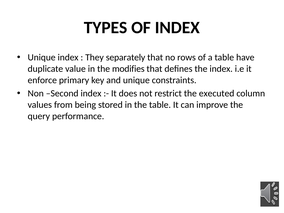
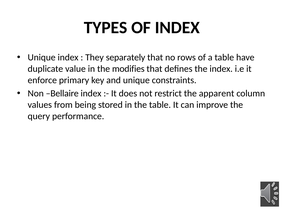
Second: Second -> Bellaire (62, 93)
executed: executed -> apparent (217, 93)
